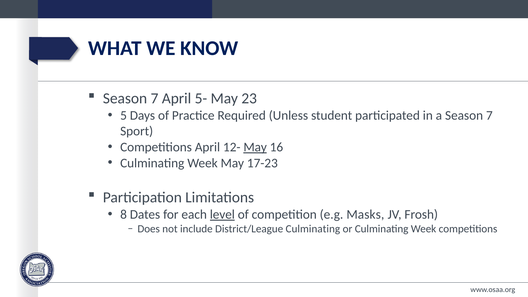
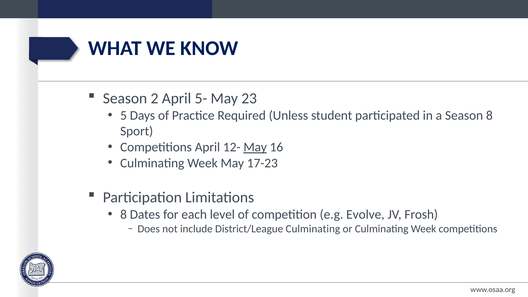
7: 7 -> 2 (154, 98)
a Season 7: 7 -> 8 (489, 115)
level underline: present -> none (222, 214)
Masks: Masks -> Evolve (365, 214)
